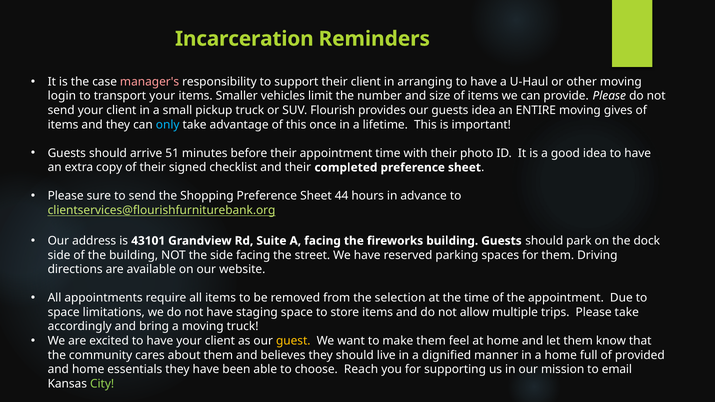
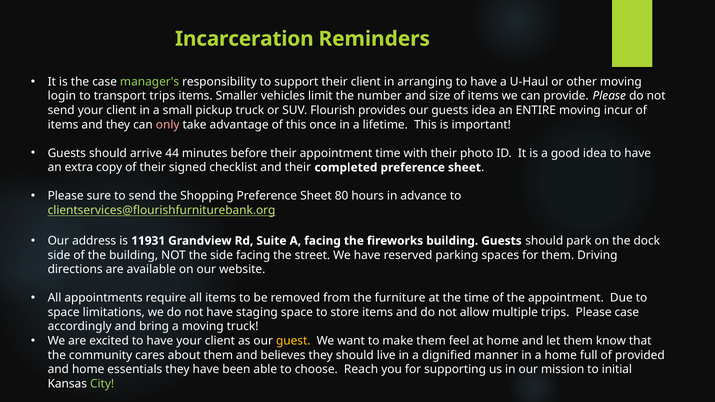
manager's colour: pink -> light green (150, 82)
transport your: your -> trips (162, 96)
gives: gives -> incur (618, 110)
only colour: light blue -> pink (168, 125)
51: 51 -> 44 (172, 153)
44: 44 -> 80 (342, 196)
43101: 43101 -> 11931 (148, 241)
selection: selection -> furniture (400, 298)
Please take: take -> case (627, 312)
email: email -> initial (617, 370)
